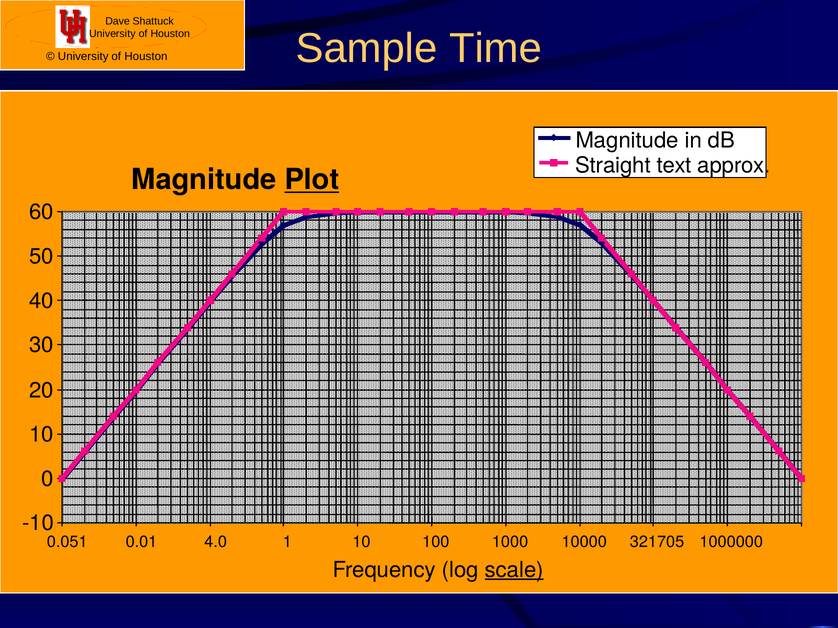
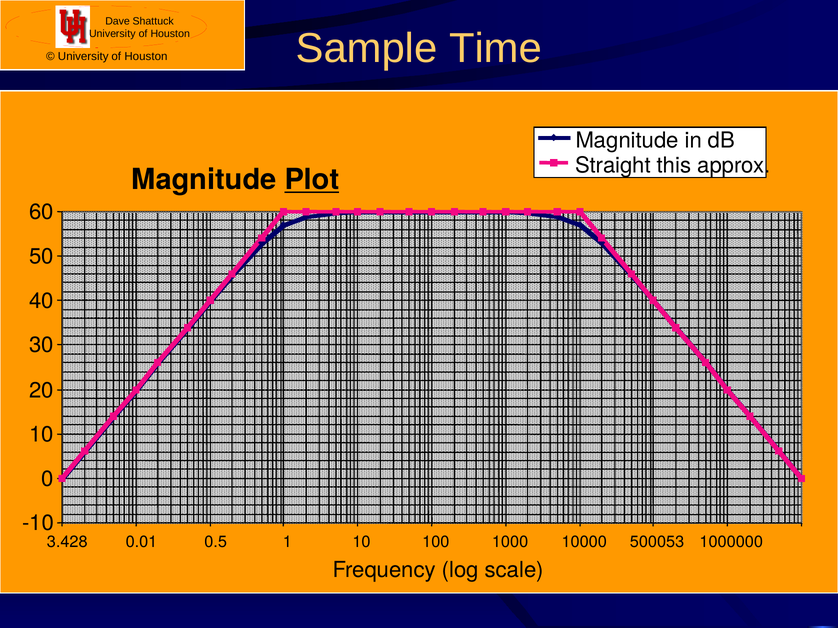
text: text -> this (674, 166)
0.051: 0.051 -> 3.428 (67, 543)
4.0: 4.0 -> 0.5 (216, 543)
321705: 321705 -> 500053 (657, 543)
scale underline: present -> none (514, 570)
